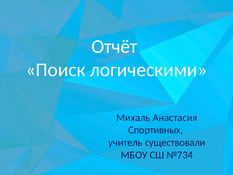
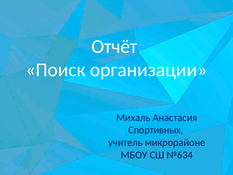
логическими: логическими -> организации (149, 70)
существовали: существовали -> микрорайоне (175, 142)
№734: №734 -> №634 (180, 155)
